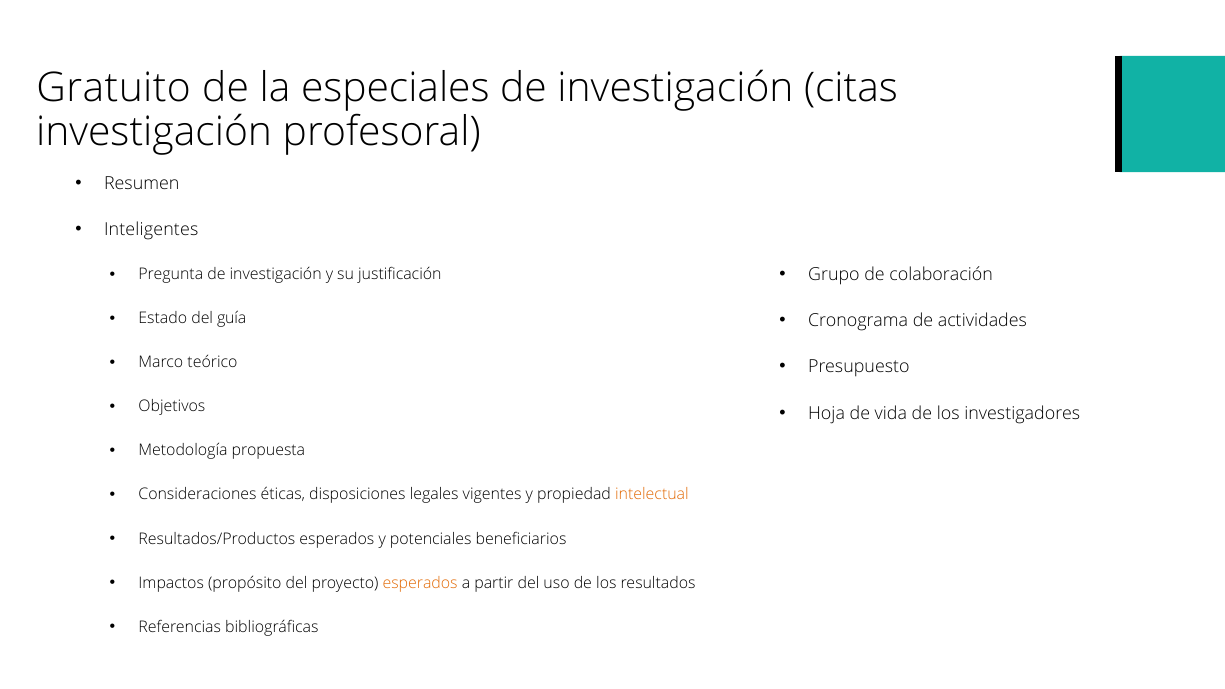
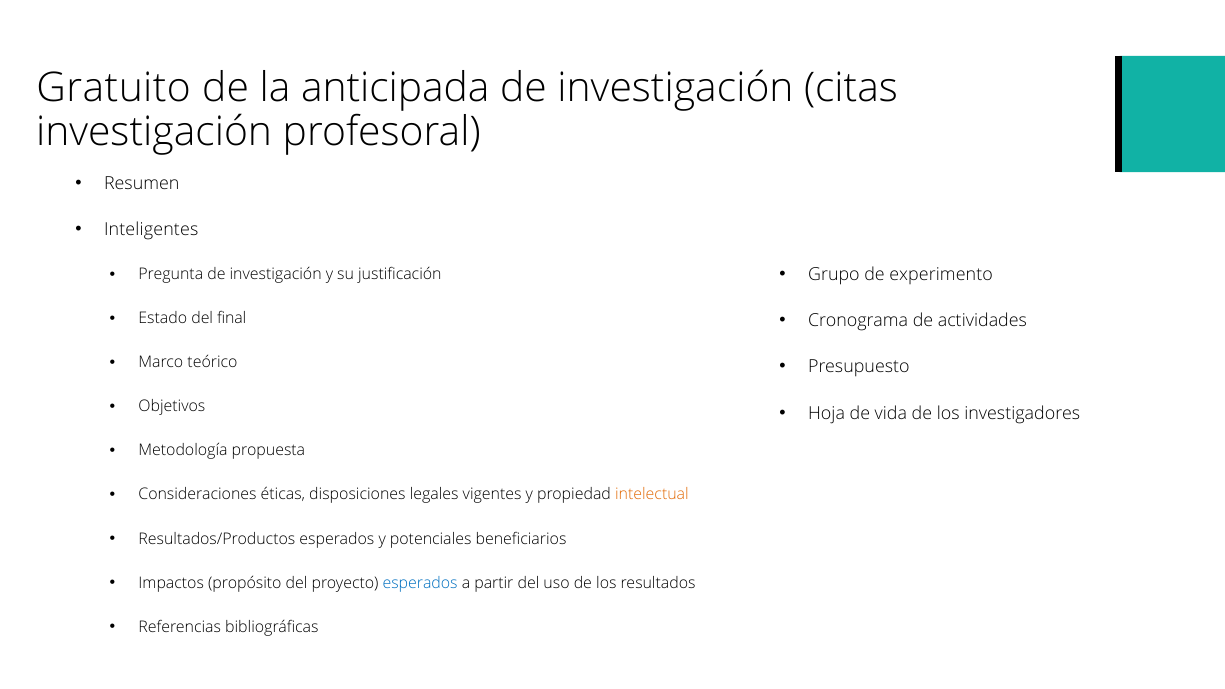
especiales: especiales -> anticipada (395, 88)
colaboración: colaboración -> experimento (941, 274)
guía: guía -> final (232, 319)
esperados colour: orange -> blue (420, 583)
